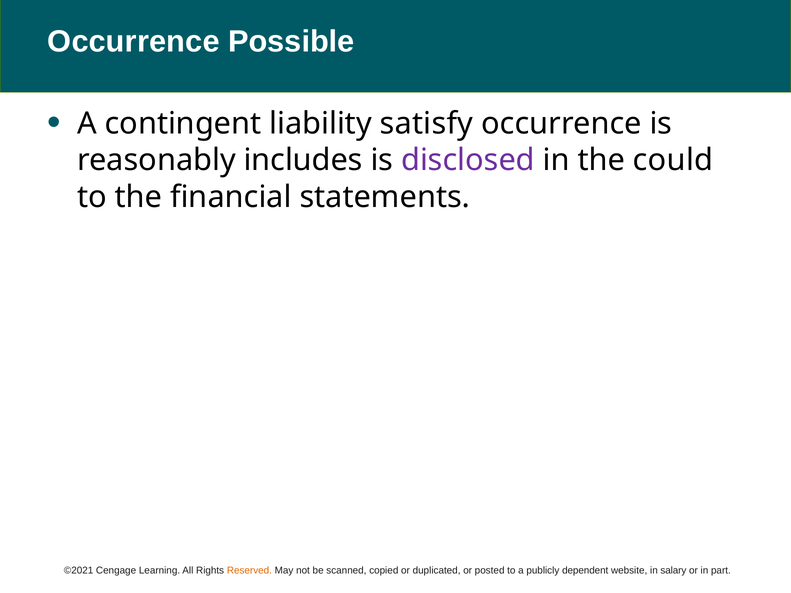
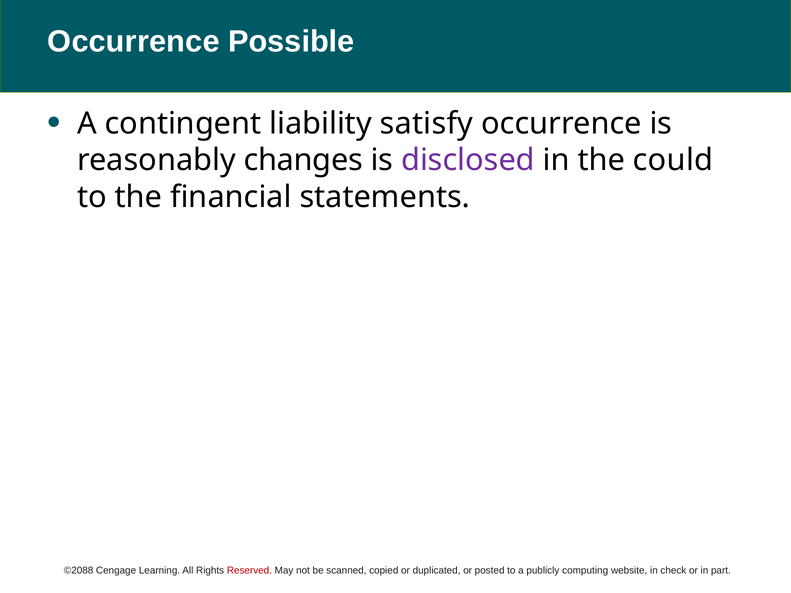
includes: includes -> changes (303, 160)
©2021: ©2021 -> ©2088 (79, 571)
Reserved colour: orange -> red (249, 571)
dependent: dependent -> computing (585, 571)
salary: salary -> check (673, 571)
